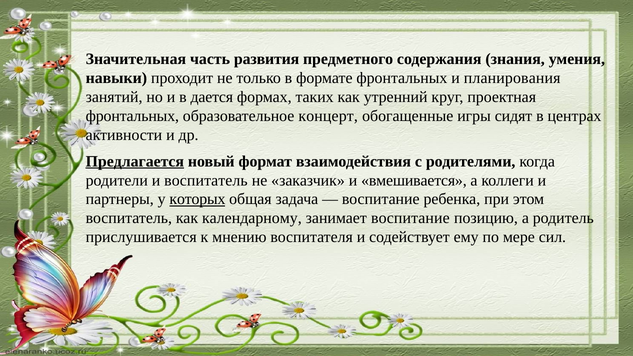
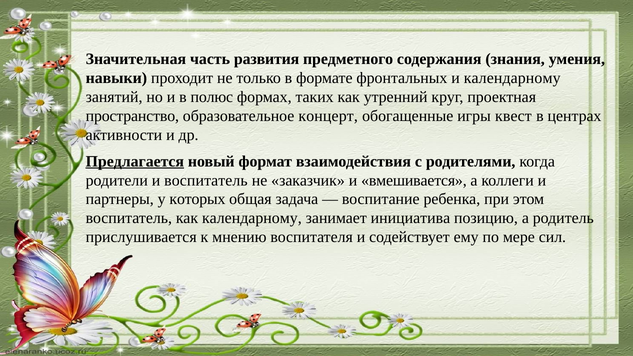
и планирования: планирования -> календарному (512, 78)
дается: дается -> полюс (212, 97)
фронтальных: фронтальных -> пространство (132, 116)
сидят: сидят -> квест (513, 116)
которых underline: present -> none (197, 199)
занимает воспитание: воспитание -> инициатива (410, 218)
